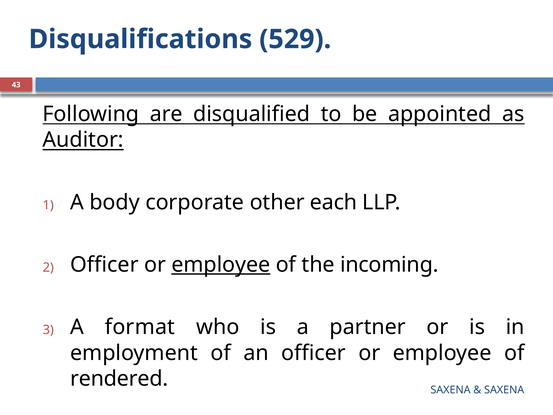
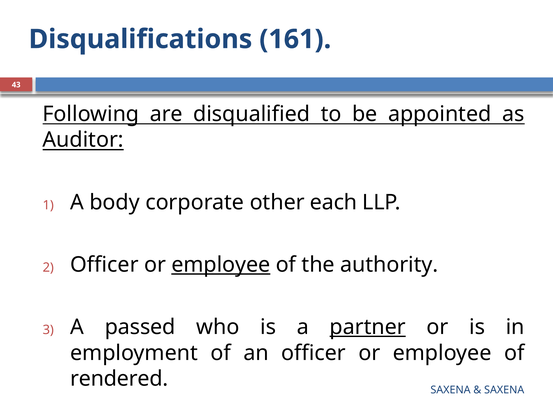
529: 529 -> 161 (295, 39)
incoming: incoming -> authority (389, 265)
format: format -> passed (140, 327)
partner underline: none -> present (368, 327)
